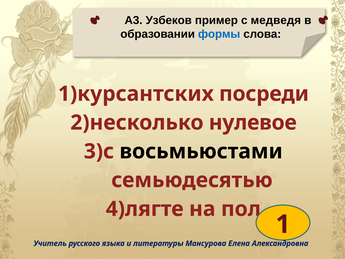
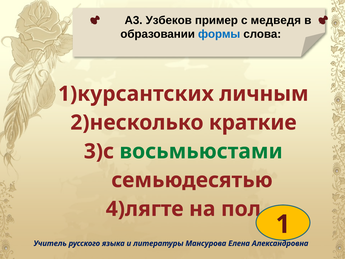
посреди: посреди -> личным (264, 94)
нулевое: нулевое -> краткие (253, 122)
восьмьюстами colour: black -> green (201, 151)
